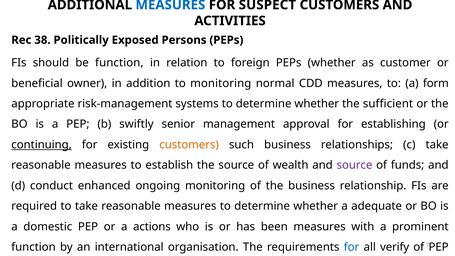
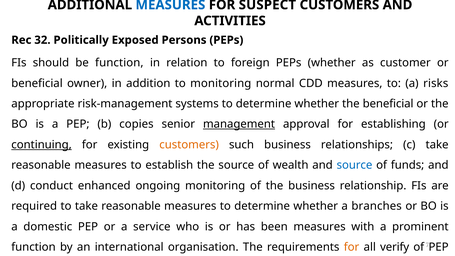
38: 38 -> 32 (42, 40)
form: form -> risks (436, 83)
the sufficient: sufficient -> beneficial (388, 104)
swiftly: swiftly -> copies (136, 124)
management underline: none -> present (239, 124)
source colour: purple -> blue (354, 165)
adequate: adequate -> branches (377, 206)
actions: actions -> service (152, 227)
for colour: blue -> orange (352, 247)
